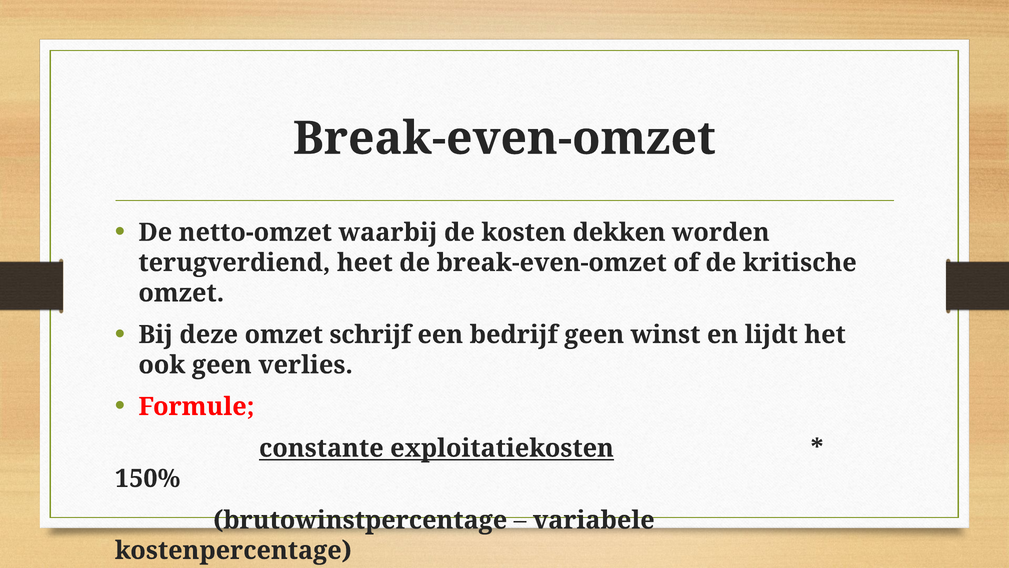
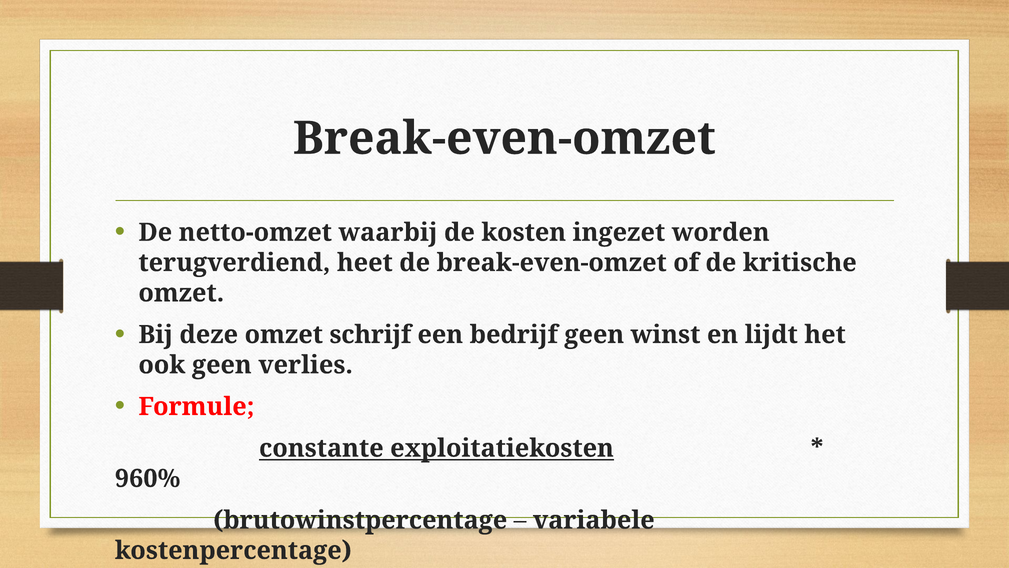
dekken: dekken -> ingezet (619, 232)
150%: 150% -> 960% (148, 478)
